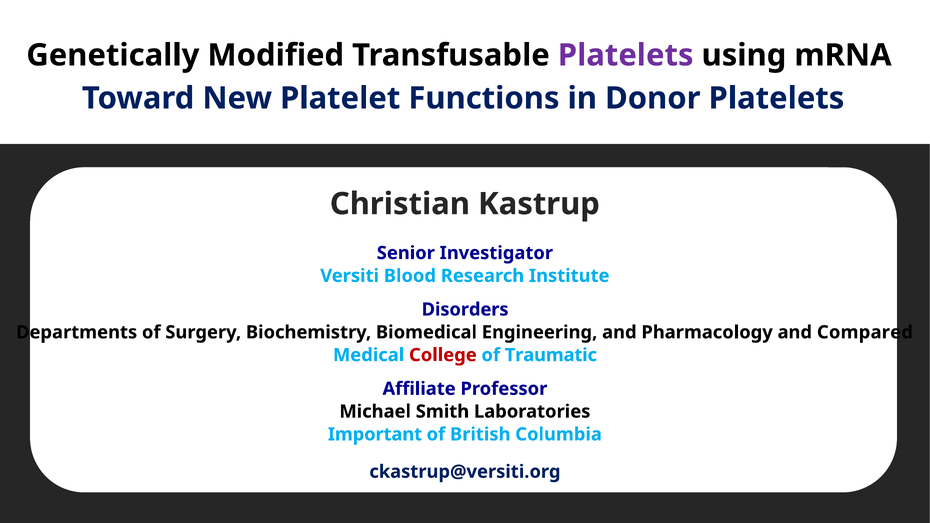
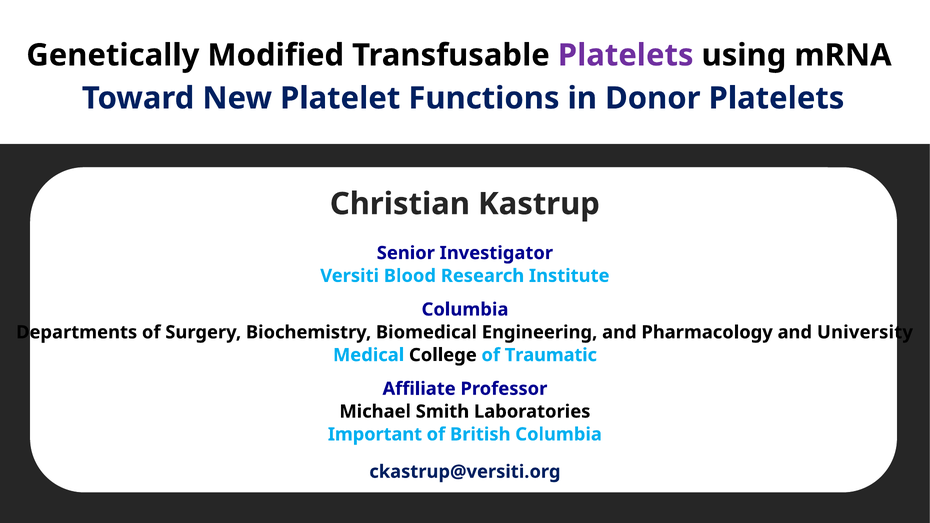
Disorders: Disorders -> Columbia (465, 310)
Compared: Compared -> University (865, 332)
College colour: red -> black (443, 355)
